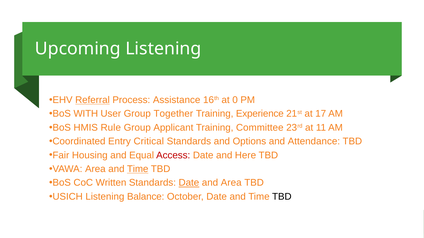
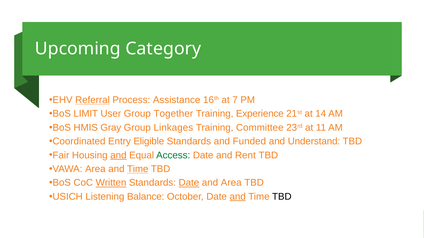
Upcoming Listening: Listening -> Category (163, 49)
0: 0 -> 7 (235, 100)
WITH: WITH -> LIMIT (86, 114)
17: 17 -> 14 (321, 114)
Rule: Rule -> Gray (111, 128)
Applicant: Applicant -> Linkages (173, 128)
Critical: Critical -> Eligible (149, 142)
Options: Options -> Funded (249, 142)
Attendance: Attendance -> Understand (314, 142)
and underline: none -> present (118, 156)
Access colour: red -> green (173, 156)
Here: Here -> Rent (245, 156)
Written underline: none -> present (111, 183)
and underline: none -> present (238, 197)
